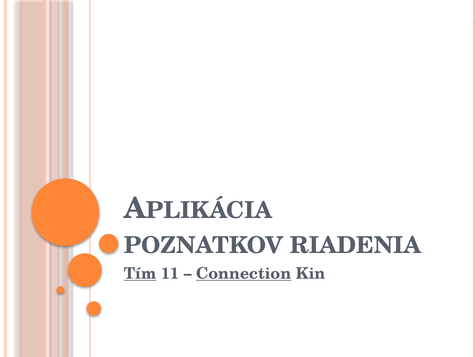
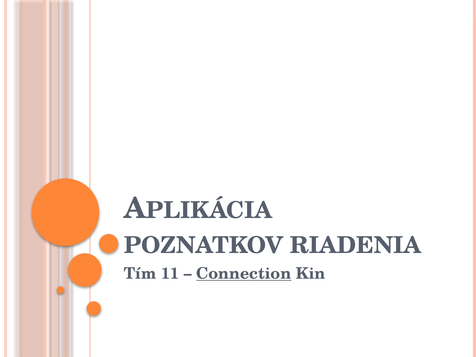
Tím underline: present -> none (140, 273)
